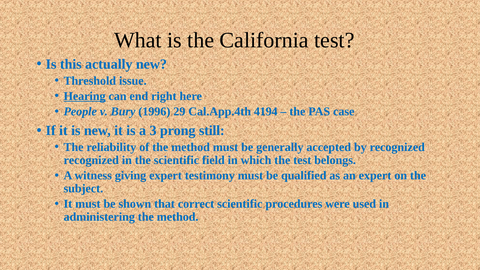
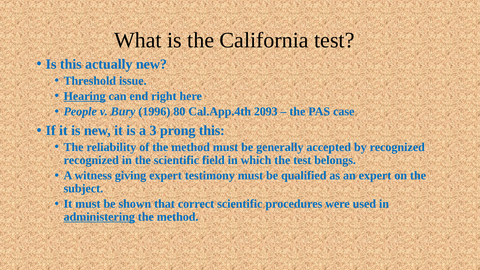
29: 29 -> 80 (179, 112)
4194: 4194 -> 2093 (266, 112)
prong still: still -> this (212, 131)
administering underline: none -> present (99, 217)
